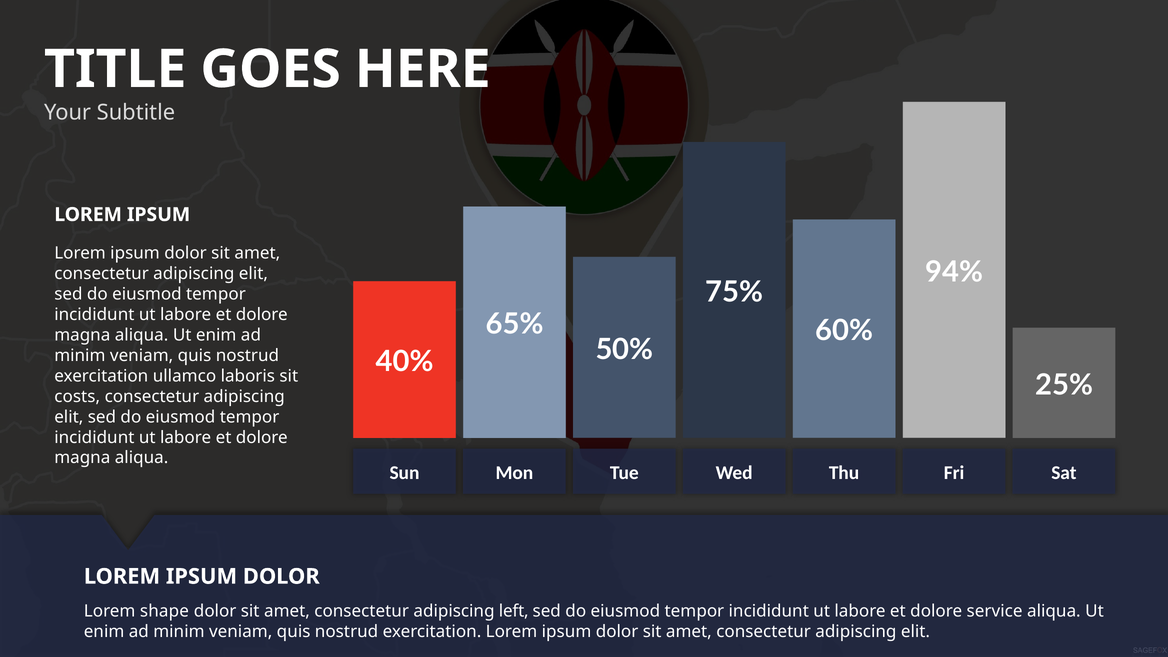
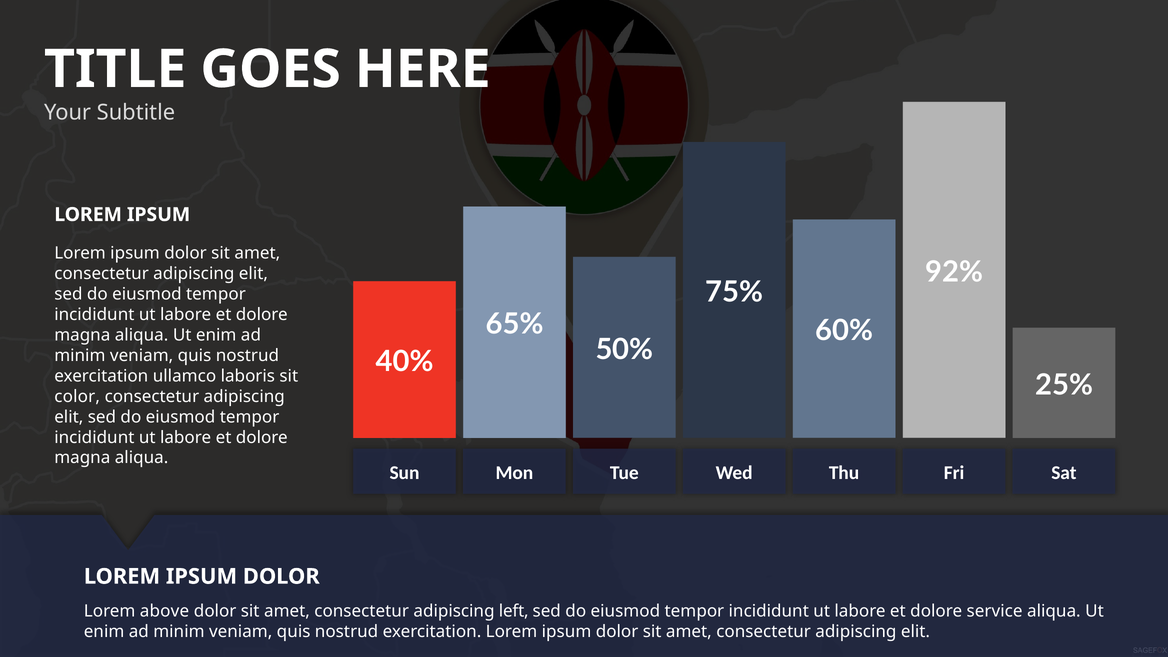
94%: 94% -> 92% (954, 272)
costs: costs -> color (77, 397)
shape: shape -> above (164, 611)
